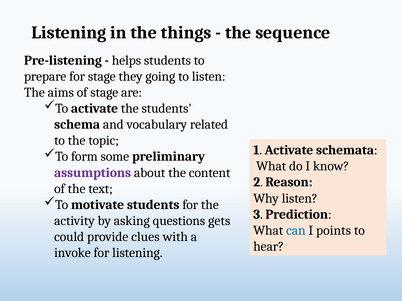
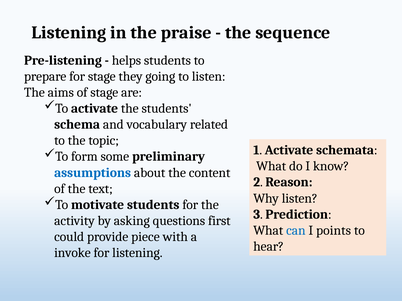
things: things -> praise (186, 33)
assumptions colour: purple -> blue (93, 173)
gets: gets -> first (219, 221)
clues: clues -> piece (145, 237)
